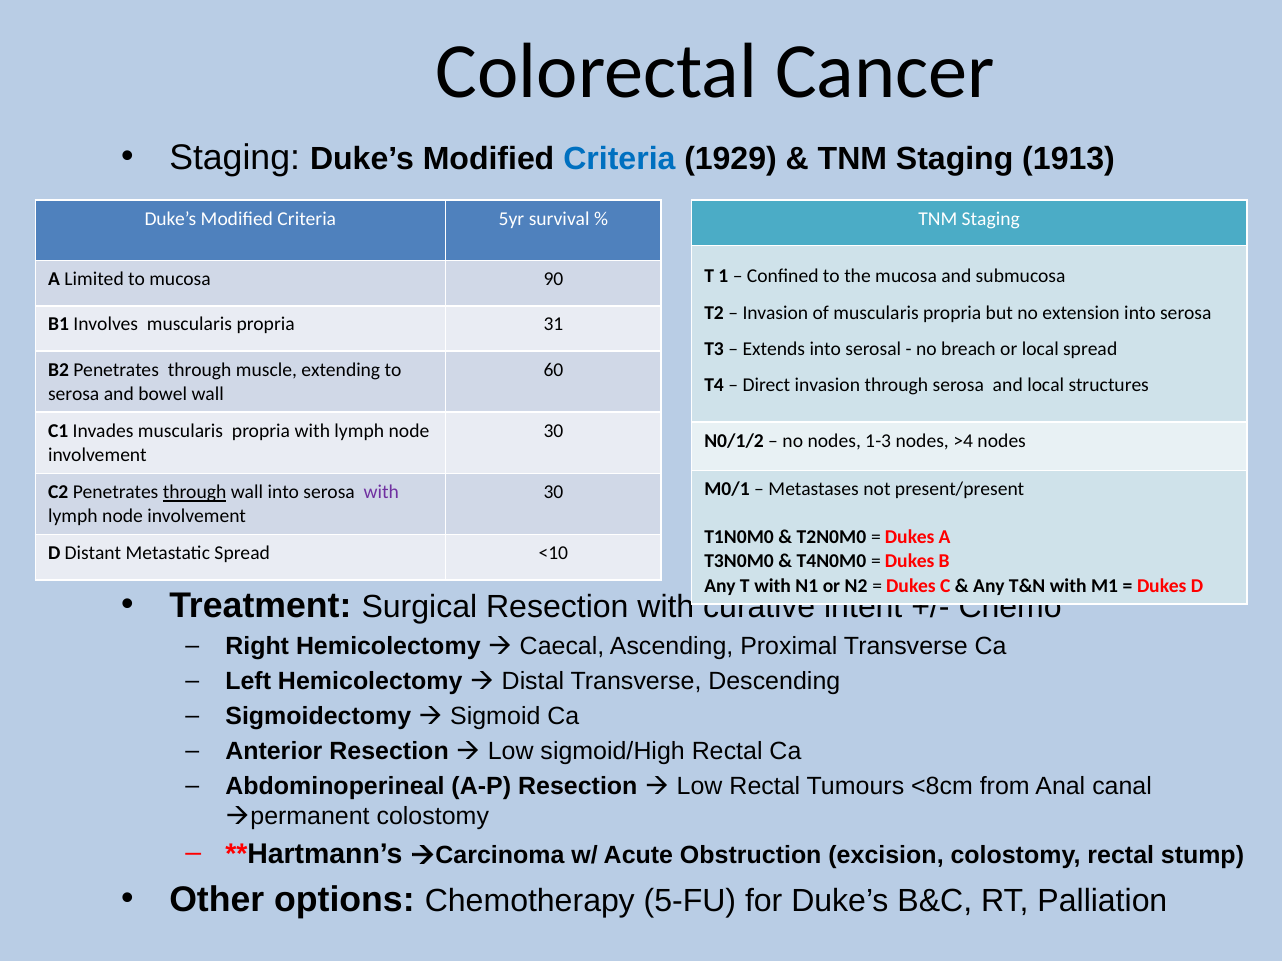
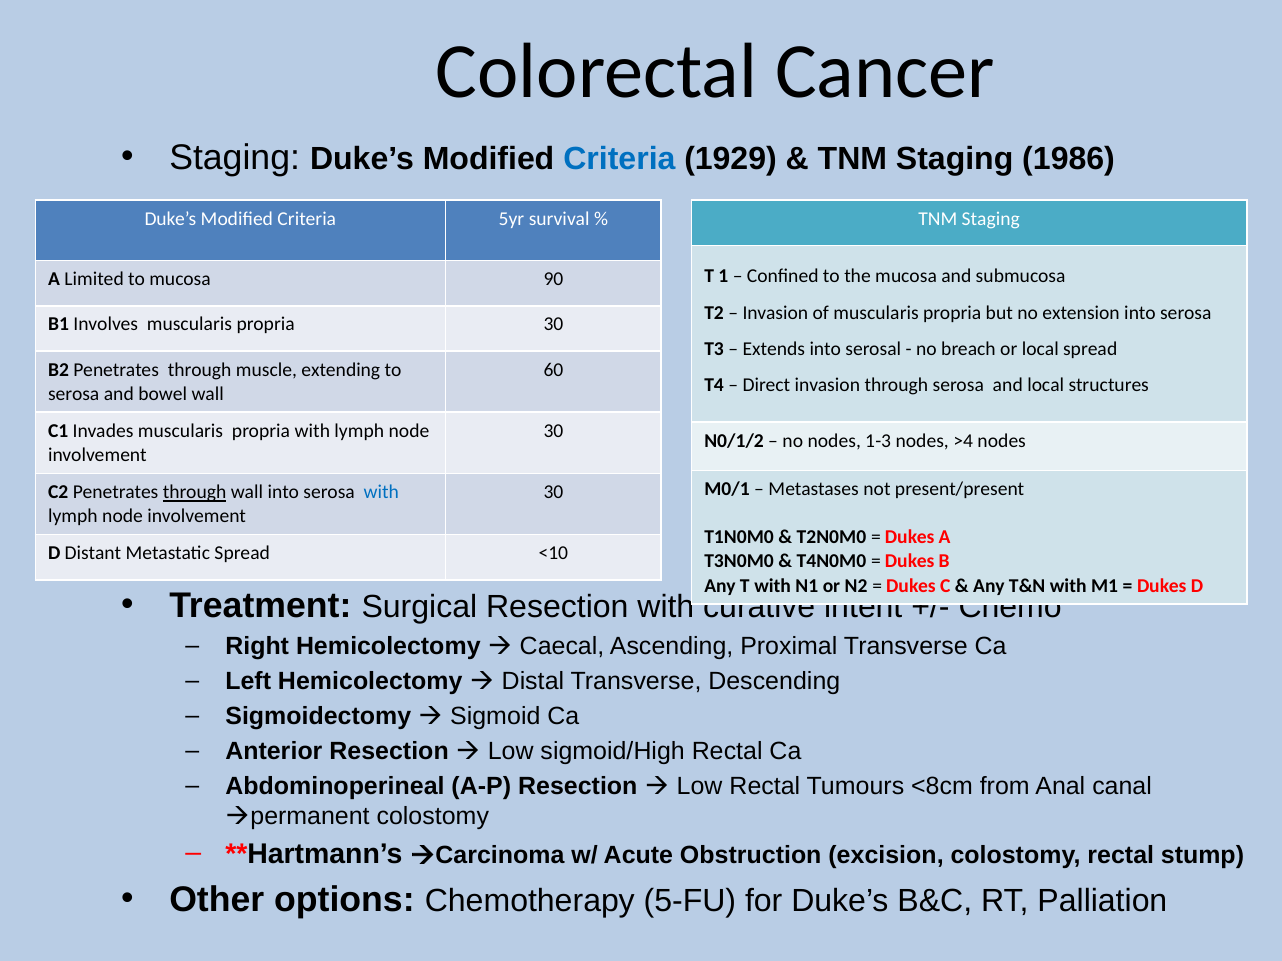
1913: 1913 -> 1986 (1069, 159)
propria 31: 31 -> 30 (553, 325)
with colour: purple -> blue (381, 492)
